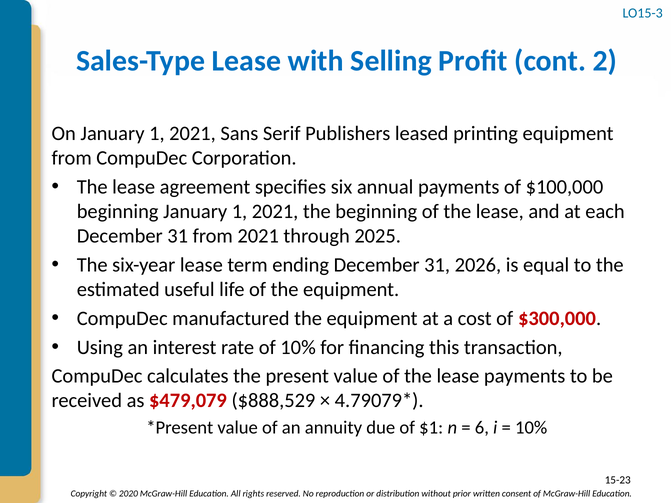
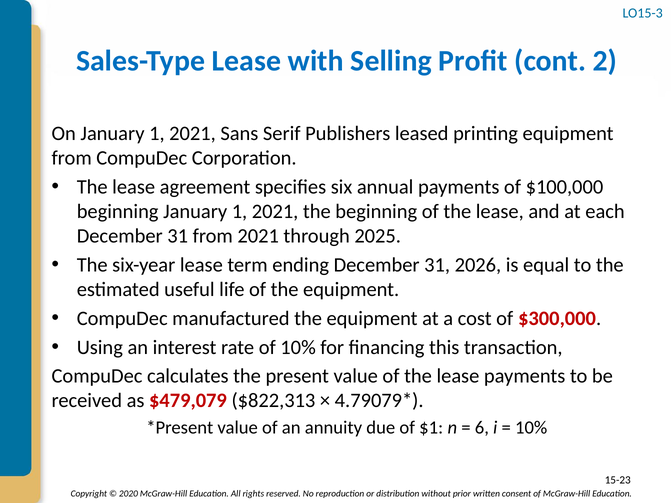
$888,529: $888,529 -> $822,313 (273, 401)
